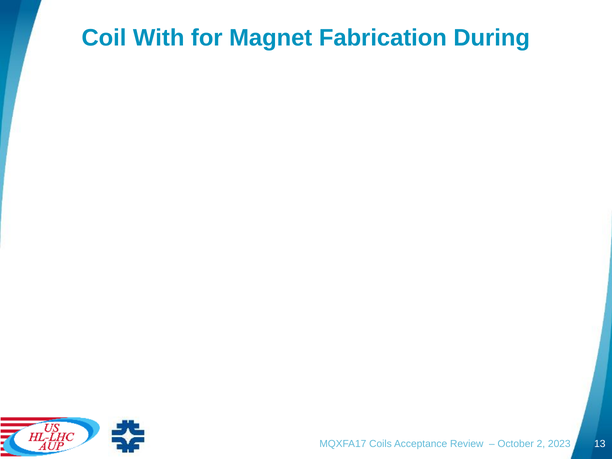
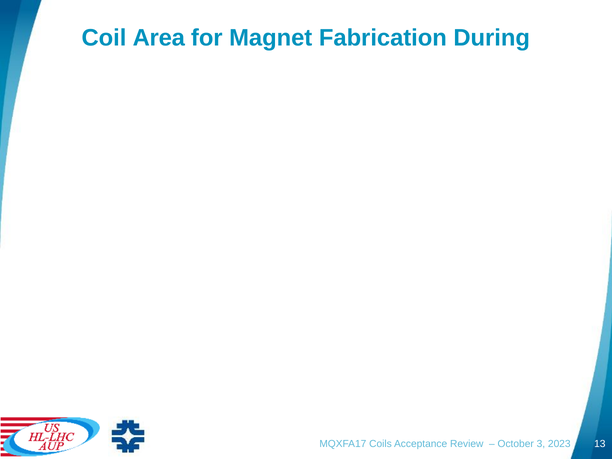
With: With -> Area (159, 38)
2: 2 -> 3 (541, 444)
